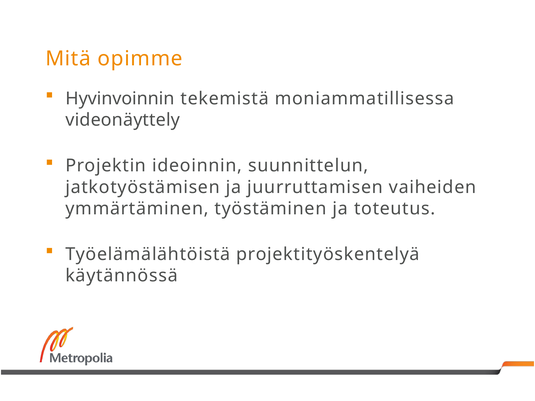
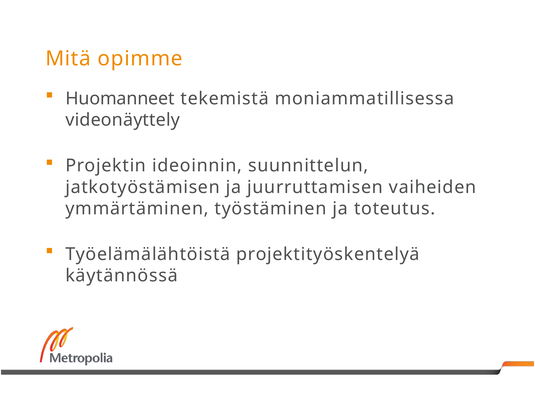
Hyvinvoinnin: Hyvinvoinnin -> Huomanneet (120, 99)
